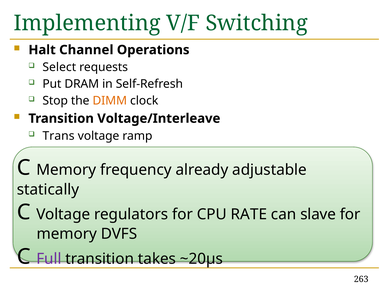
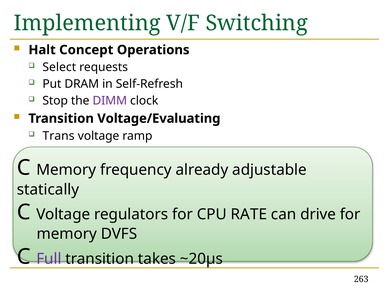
Channel: Channel -> Concept (86, 50)
DIMM colour: orange -> purple (110, 101)
Voltage/Interleave: Voltage/Interleave -> Voltage/Evaluating (159, 118)
slave: slave -> drive (318, 214)
